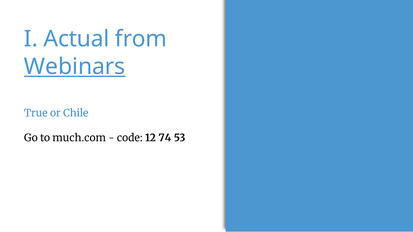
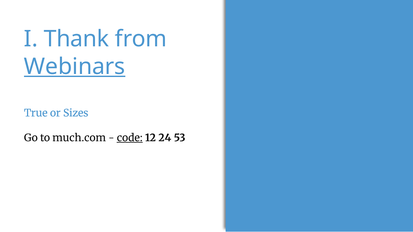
Actual: Actual -> Thank (76, 39)
Chile: Chile -> Sizes (76, 113)
code underline: none -> present (130, 138)
74: 74 -> 24 (165, 138)
